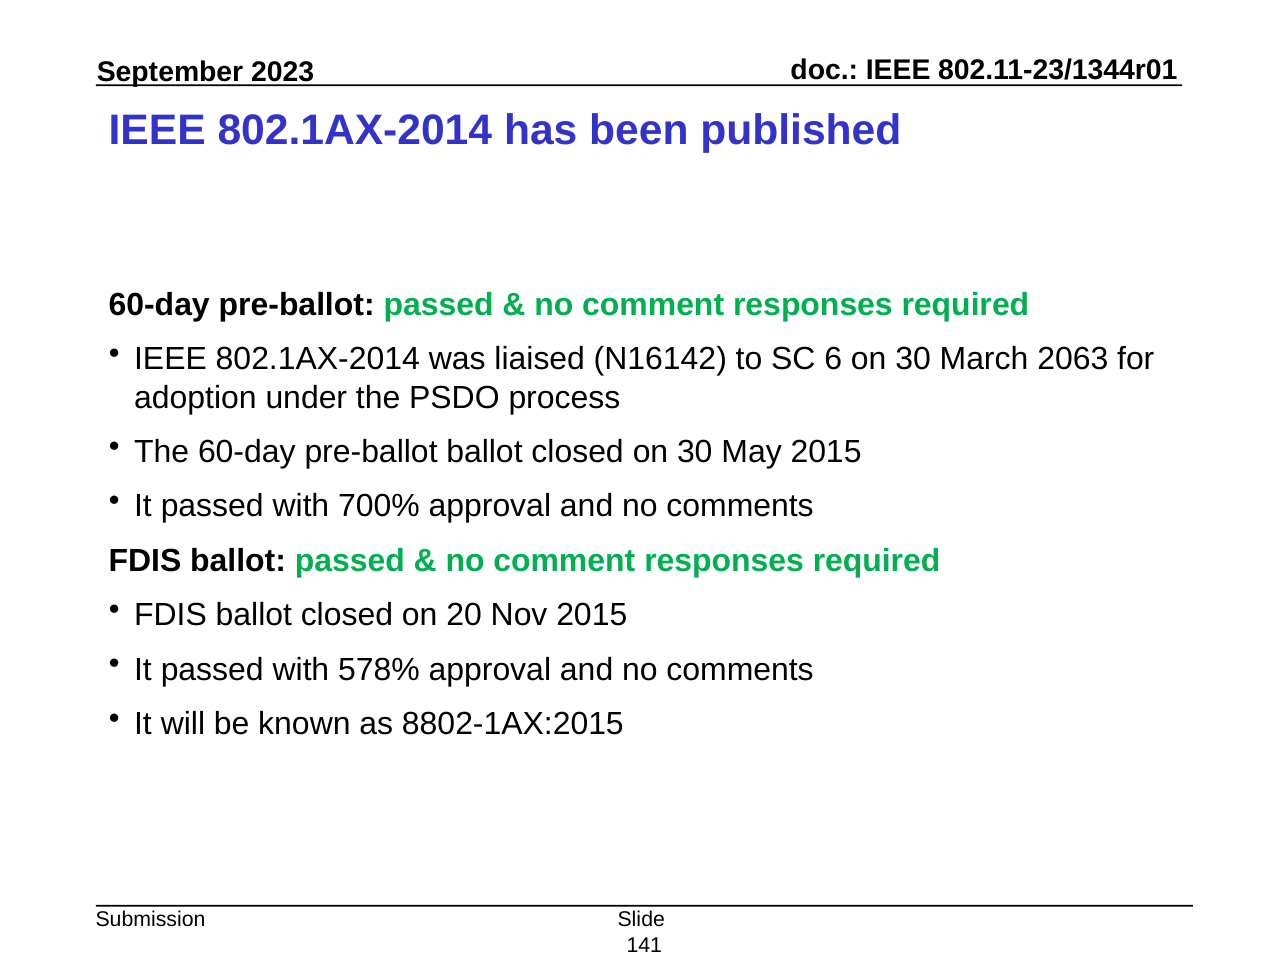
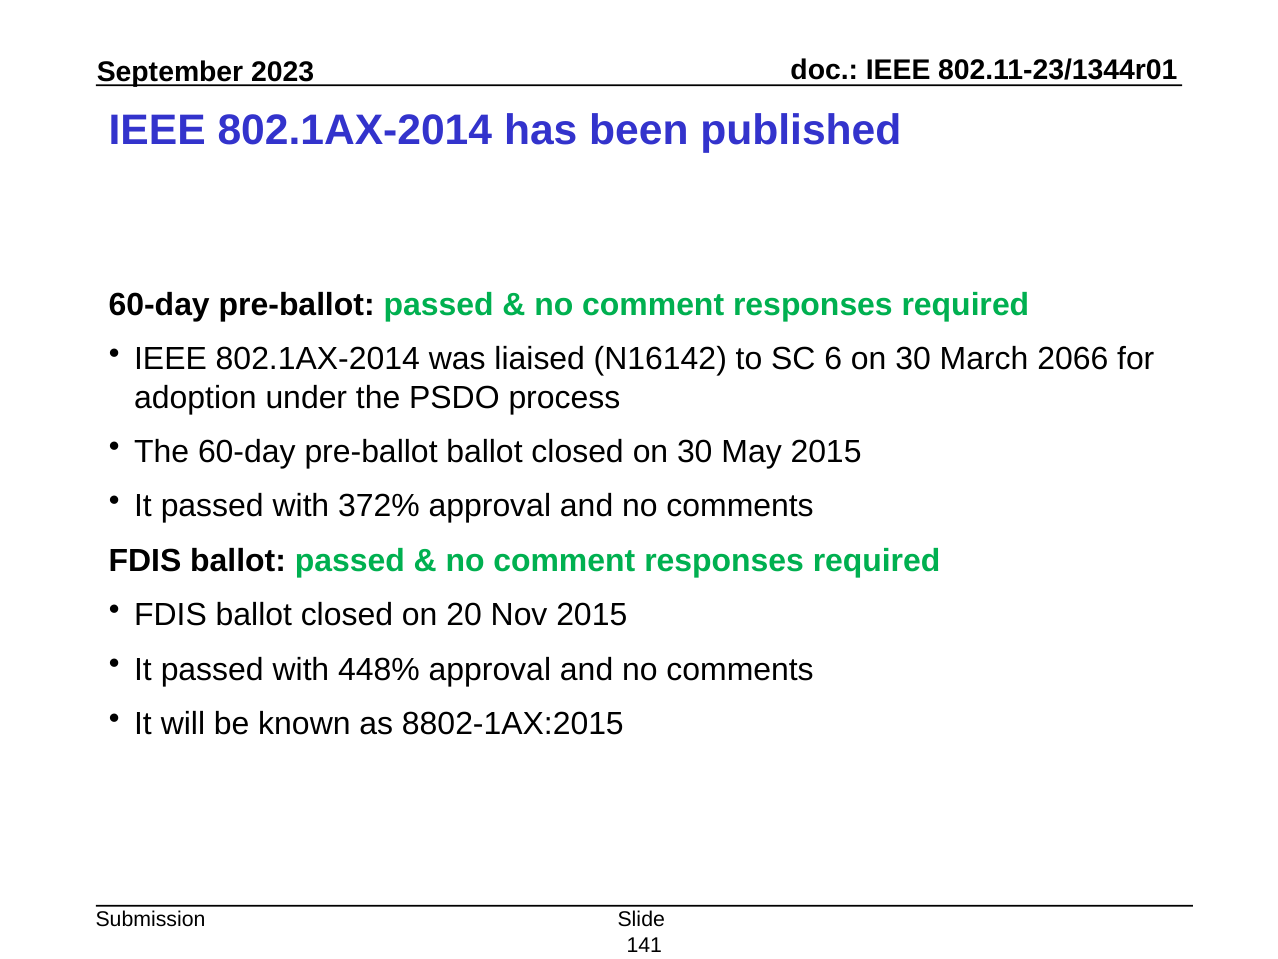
2063: 2063 -> 2066 (1073, 359)
700%: 700% -> 372% (379, 506)
578%: 578% -> 448% (379, 669)
